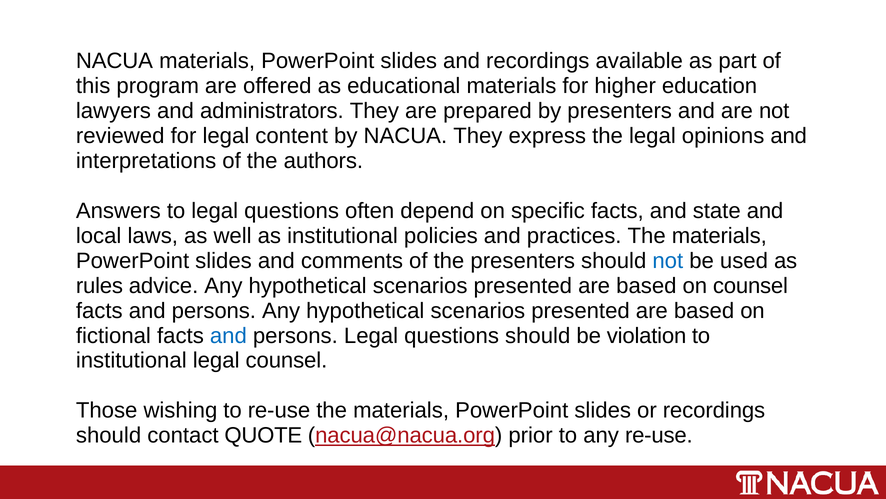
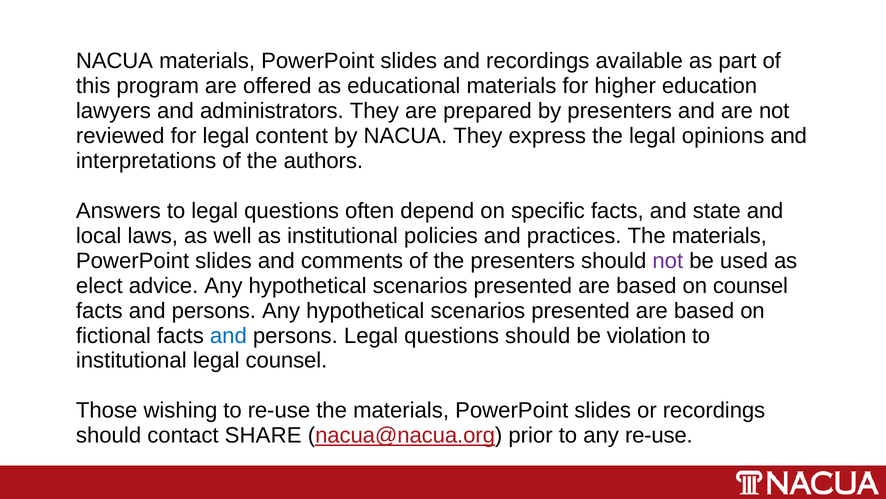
not colour: blue -> purple (668, 260)
rules: rules -> elect (99, 285)
QUOTE: QUOTE -> SHARE (263, 435)
